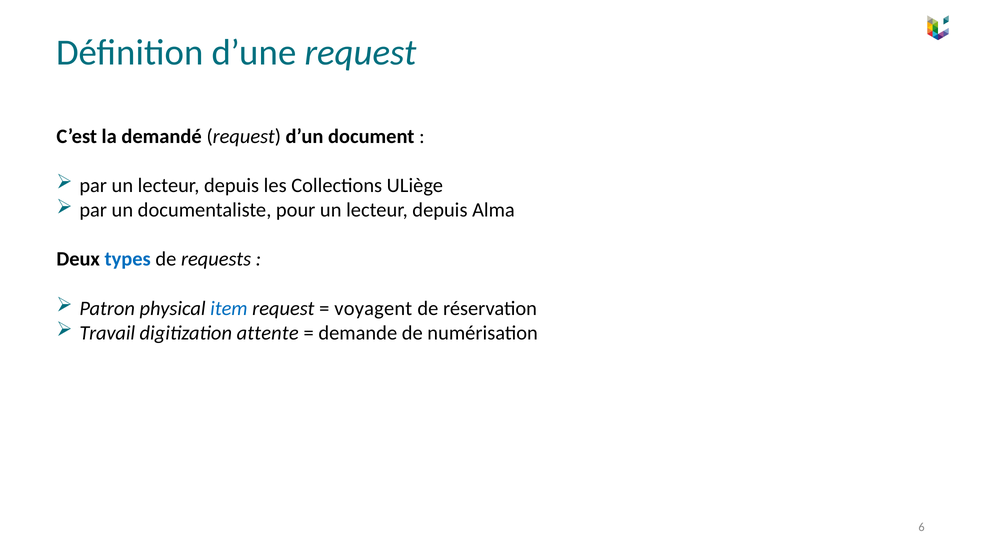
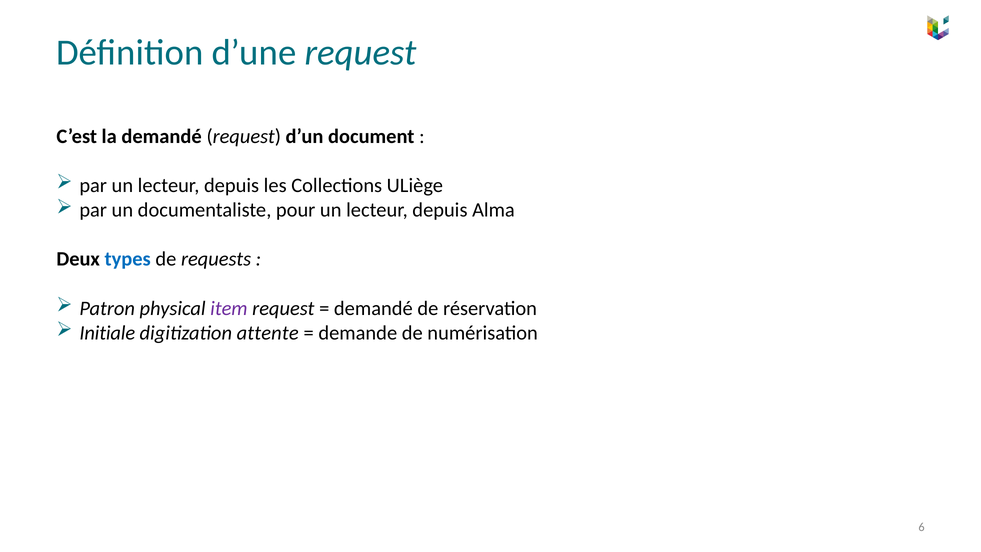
item colour: blue -> purple (229, 308)
voyagent: voyagent -> demandé (373, 308)
Travail: Travail -> Initiale (107, 333)
